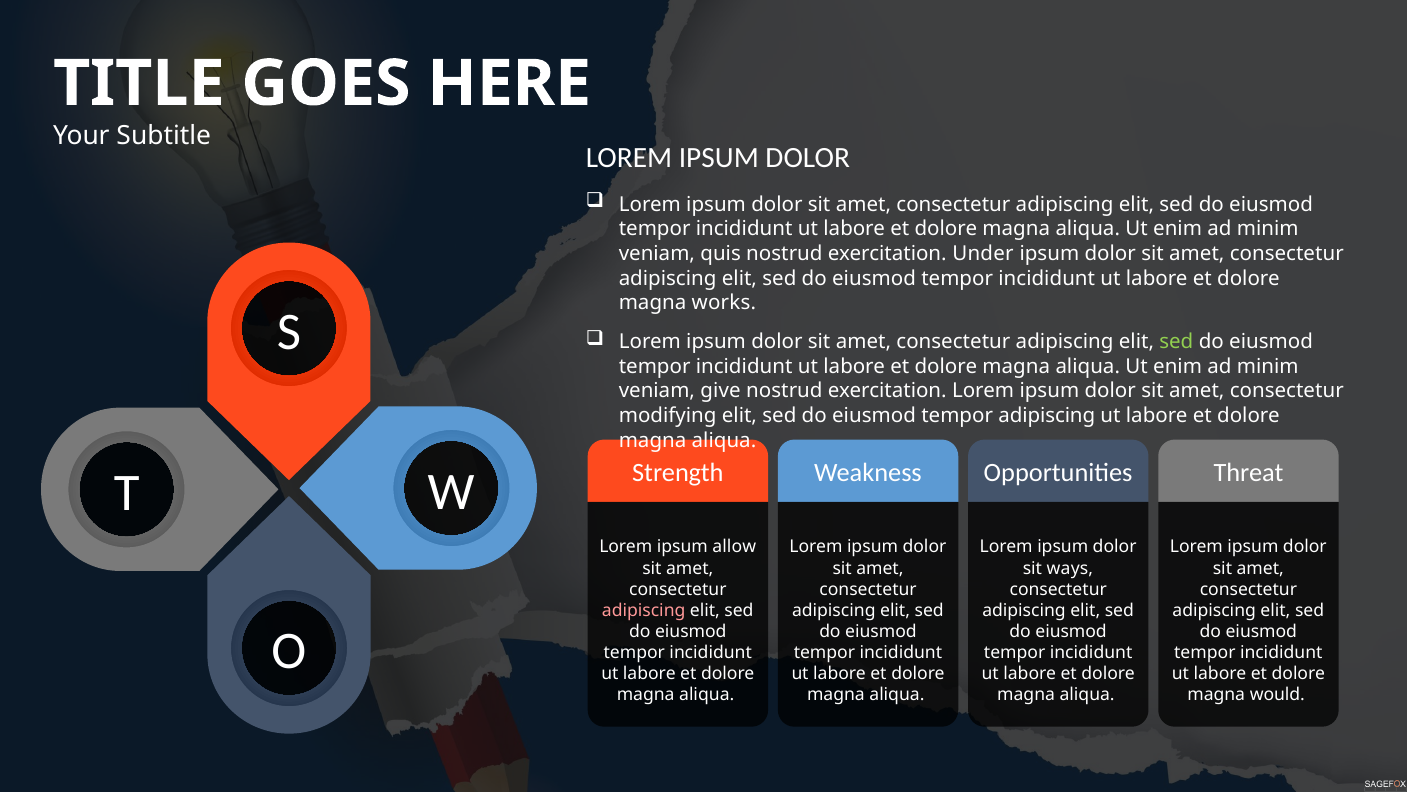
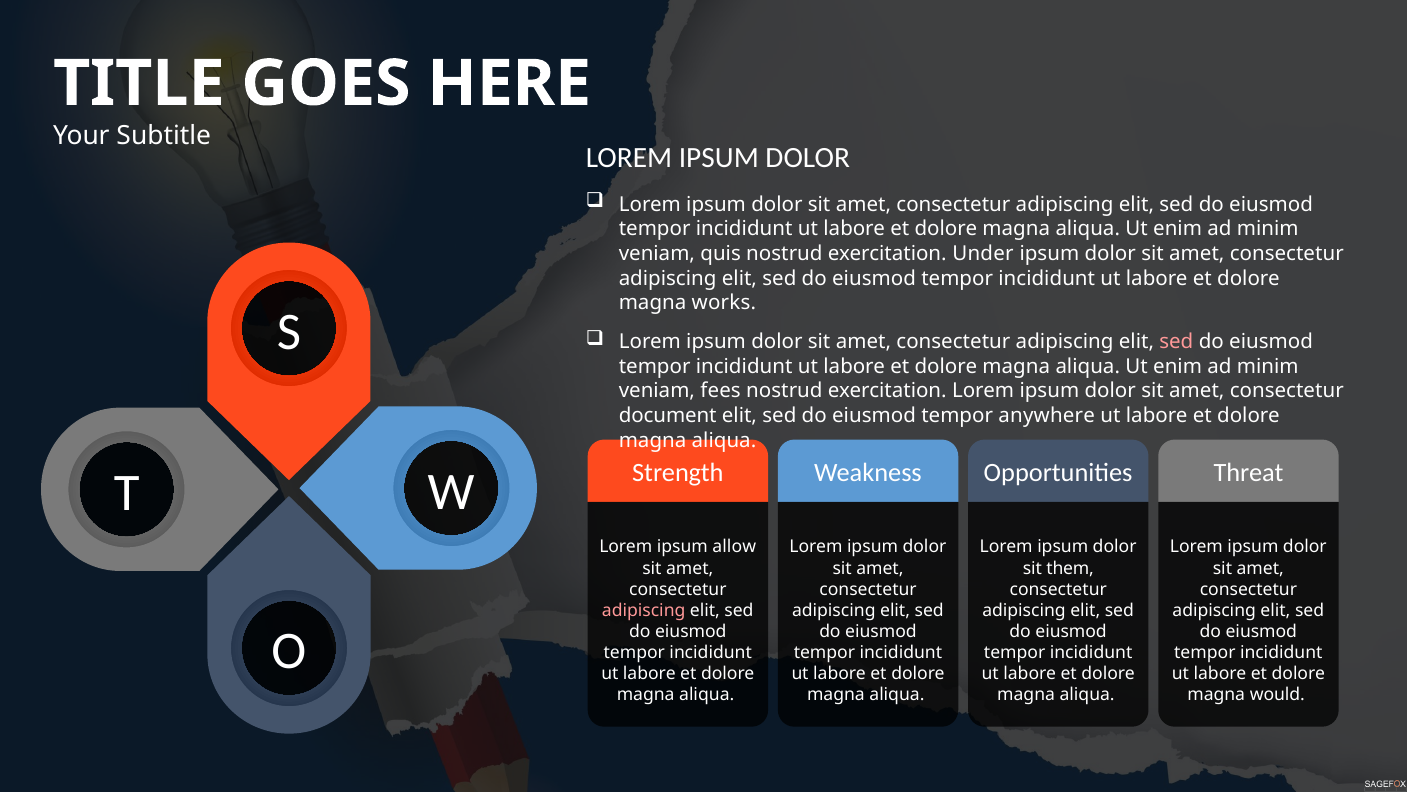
sed colour: light green -> pink (1176, 341)
give: give -> fees (721, 391)
modifying: modifying -> document (668, 415)
tempor adipiscing: adipiscing -> anywhere (1047, 415)
ways: ways -> them (1070, 568)
